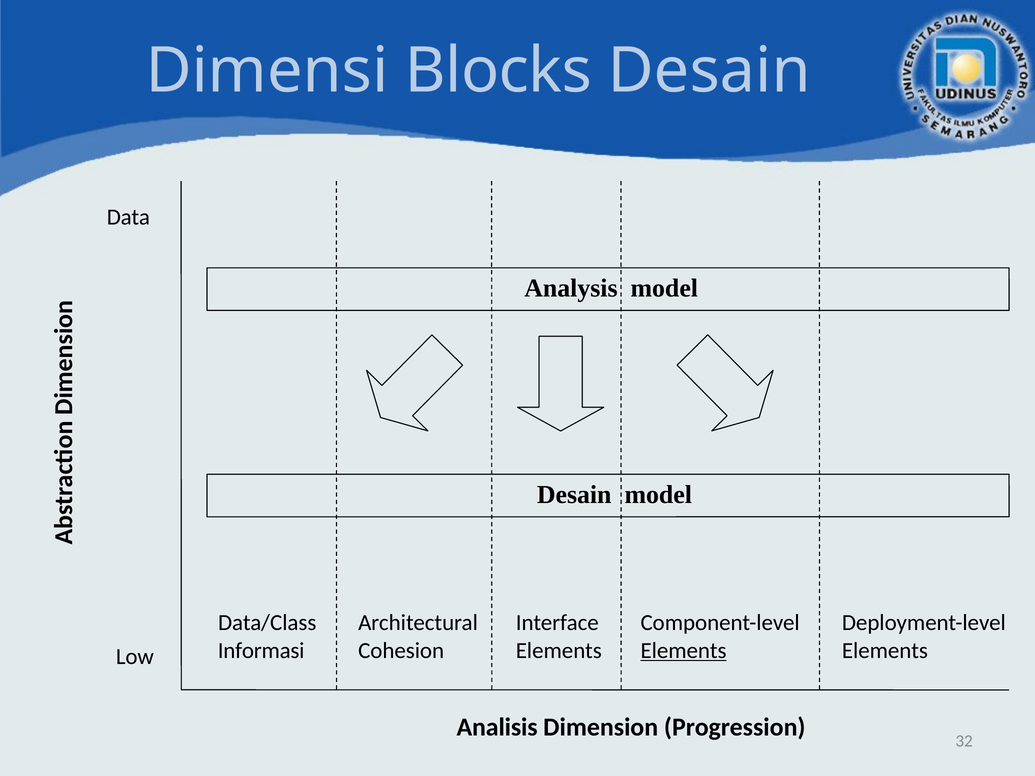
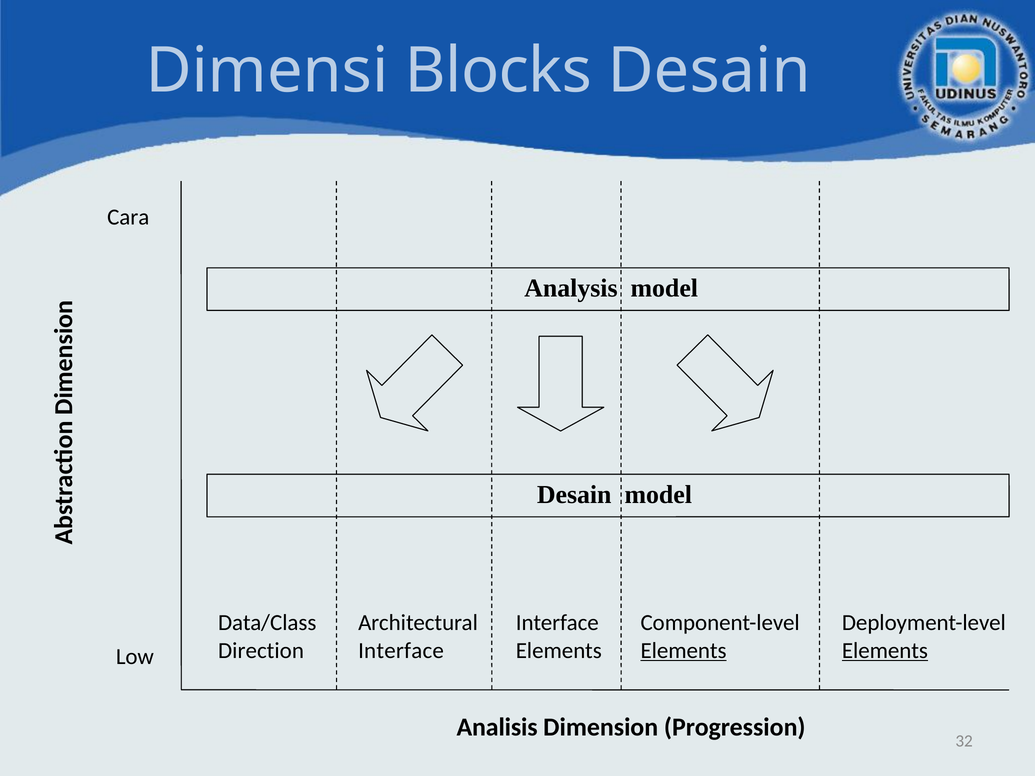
Data: Data -> Cara (128, 217)
Informasi: Informasi -> Direction (261, 651)
Cohesion: Cohesion -> Interface (401, 651)
Elements underline: none -> present (885, 651)
